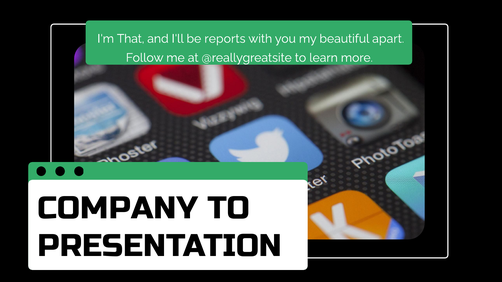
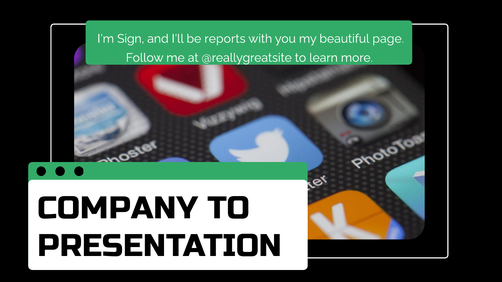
That: That -> Sign (131, 39)
apart: apart -> page (388, 39)
